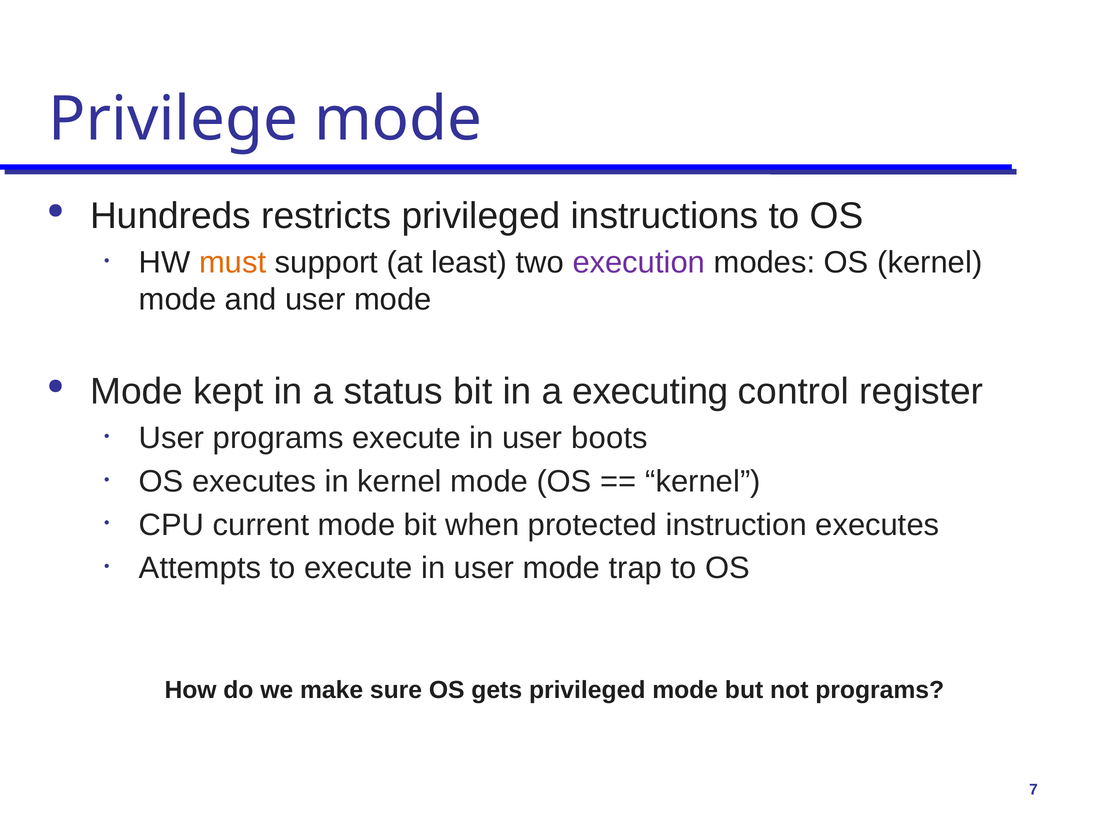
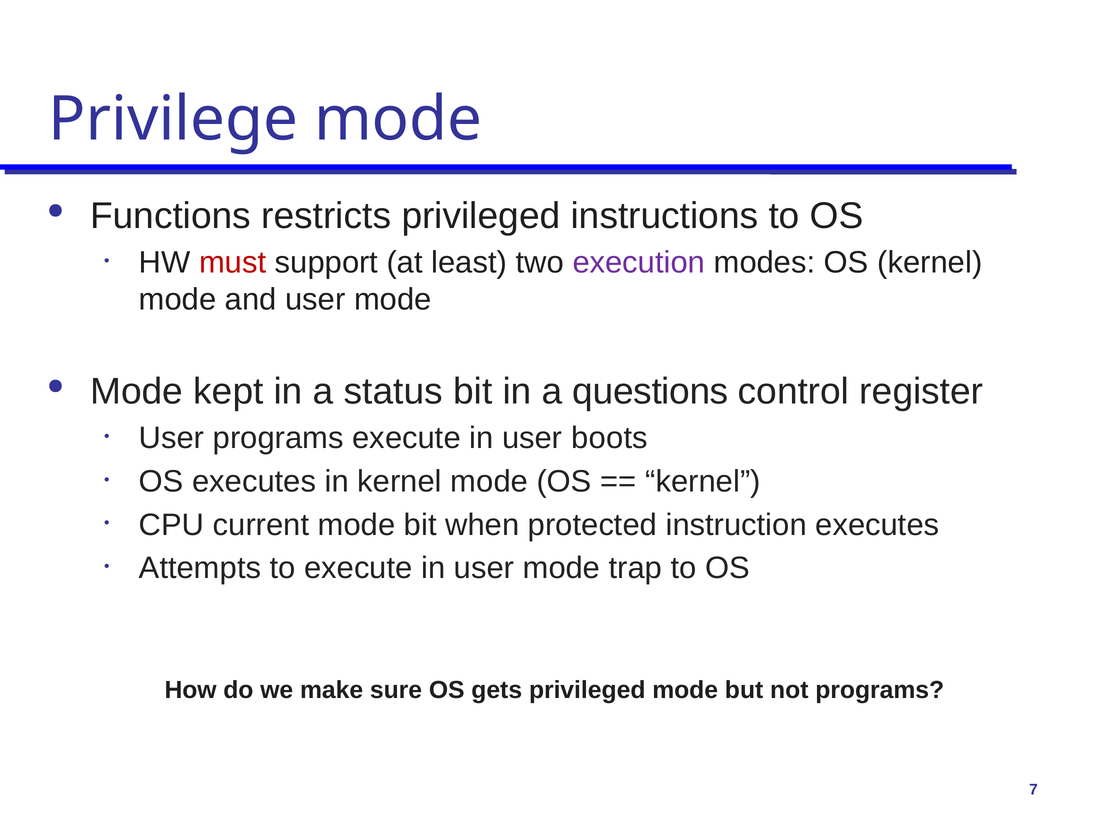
Hundreds: Hundreds -> Functions (171, 216)
must colour: orange -> red (233, 263)
executing: executing -> questions (650, 392)
